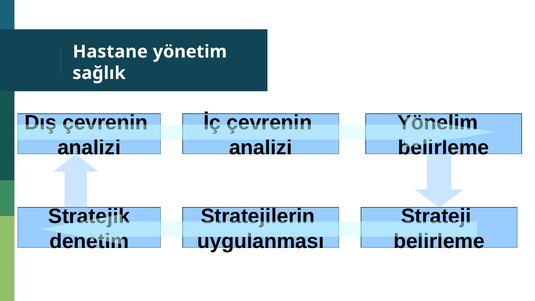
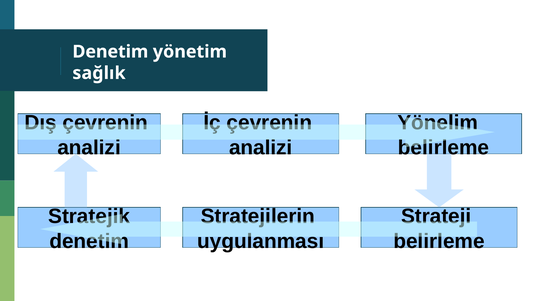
Hastane: Hastane -> Denetim (110, 52)
